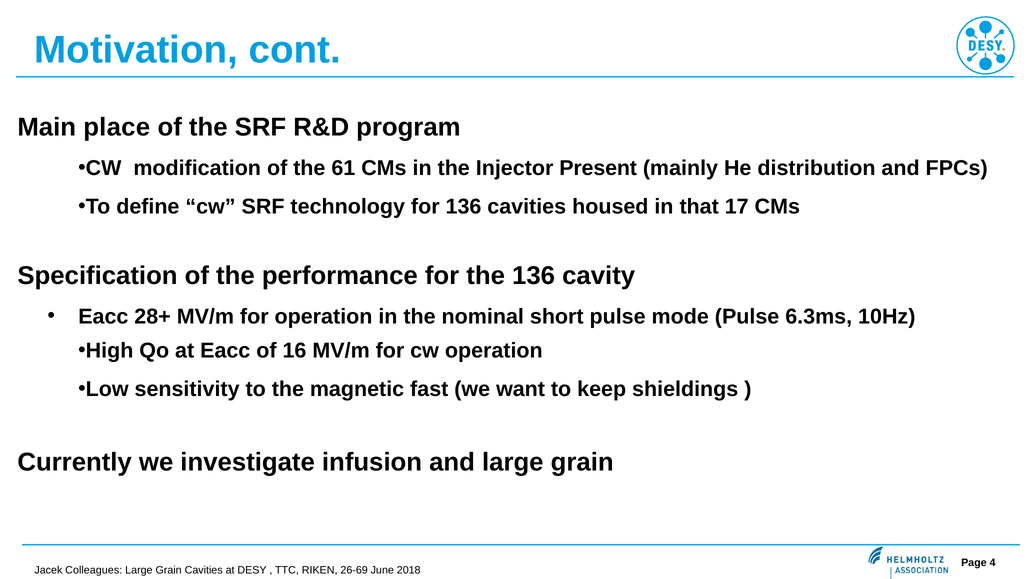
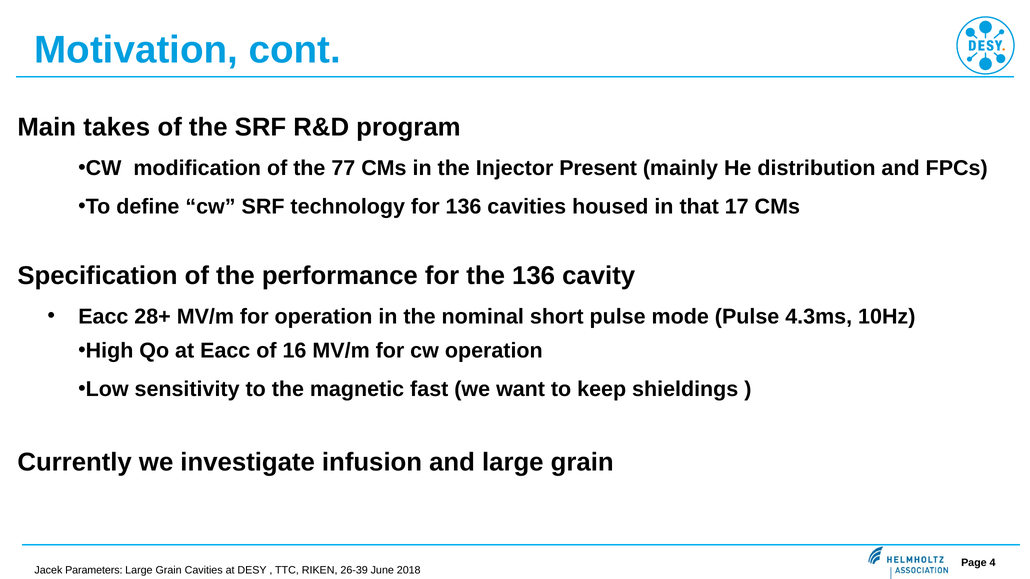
place: place -> takes (117, 128)
61: 61 -> 77 (343, 168)
6.3ms: 6.3ms -> 4.3ms (819, 317)
Colleagues: Colleagues -> Parameters (94, 571)
26-69: 26-69 -> 26-39 (354, 571)
